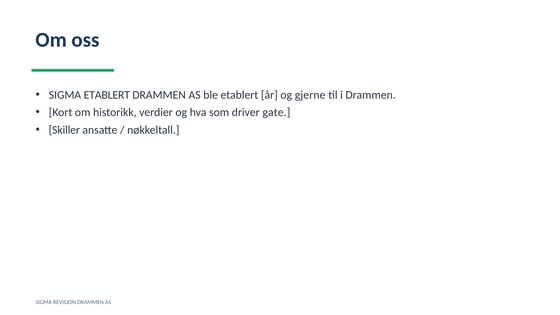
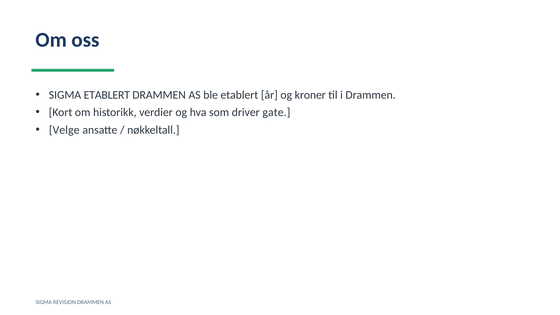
gjerne: gjerne -> kroner (310, 95)
Skiller: Skiller -> Velge (64, 130)
